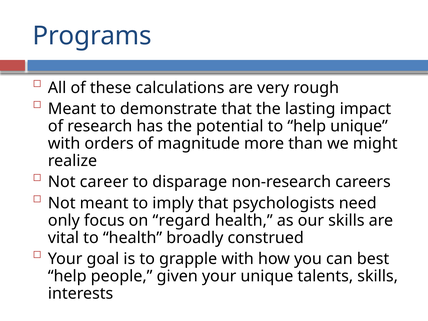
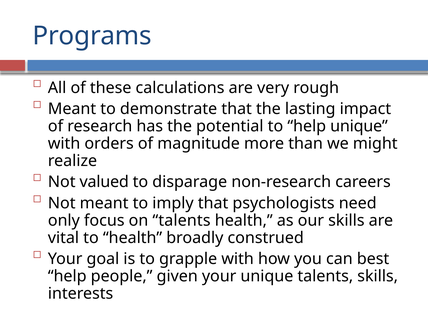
career: career -> valued (104, 182)
on regard: regard -> talents (182, 220)
